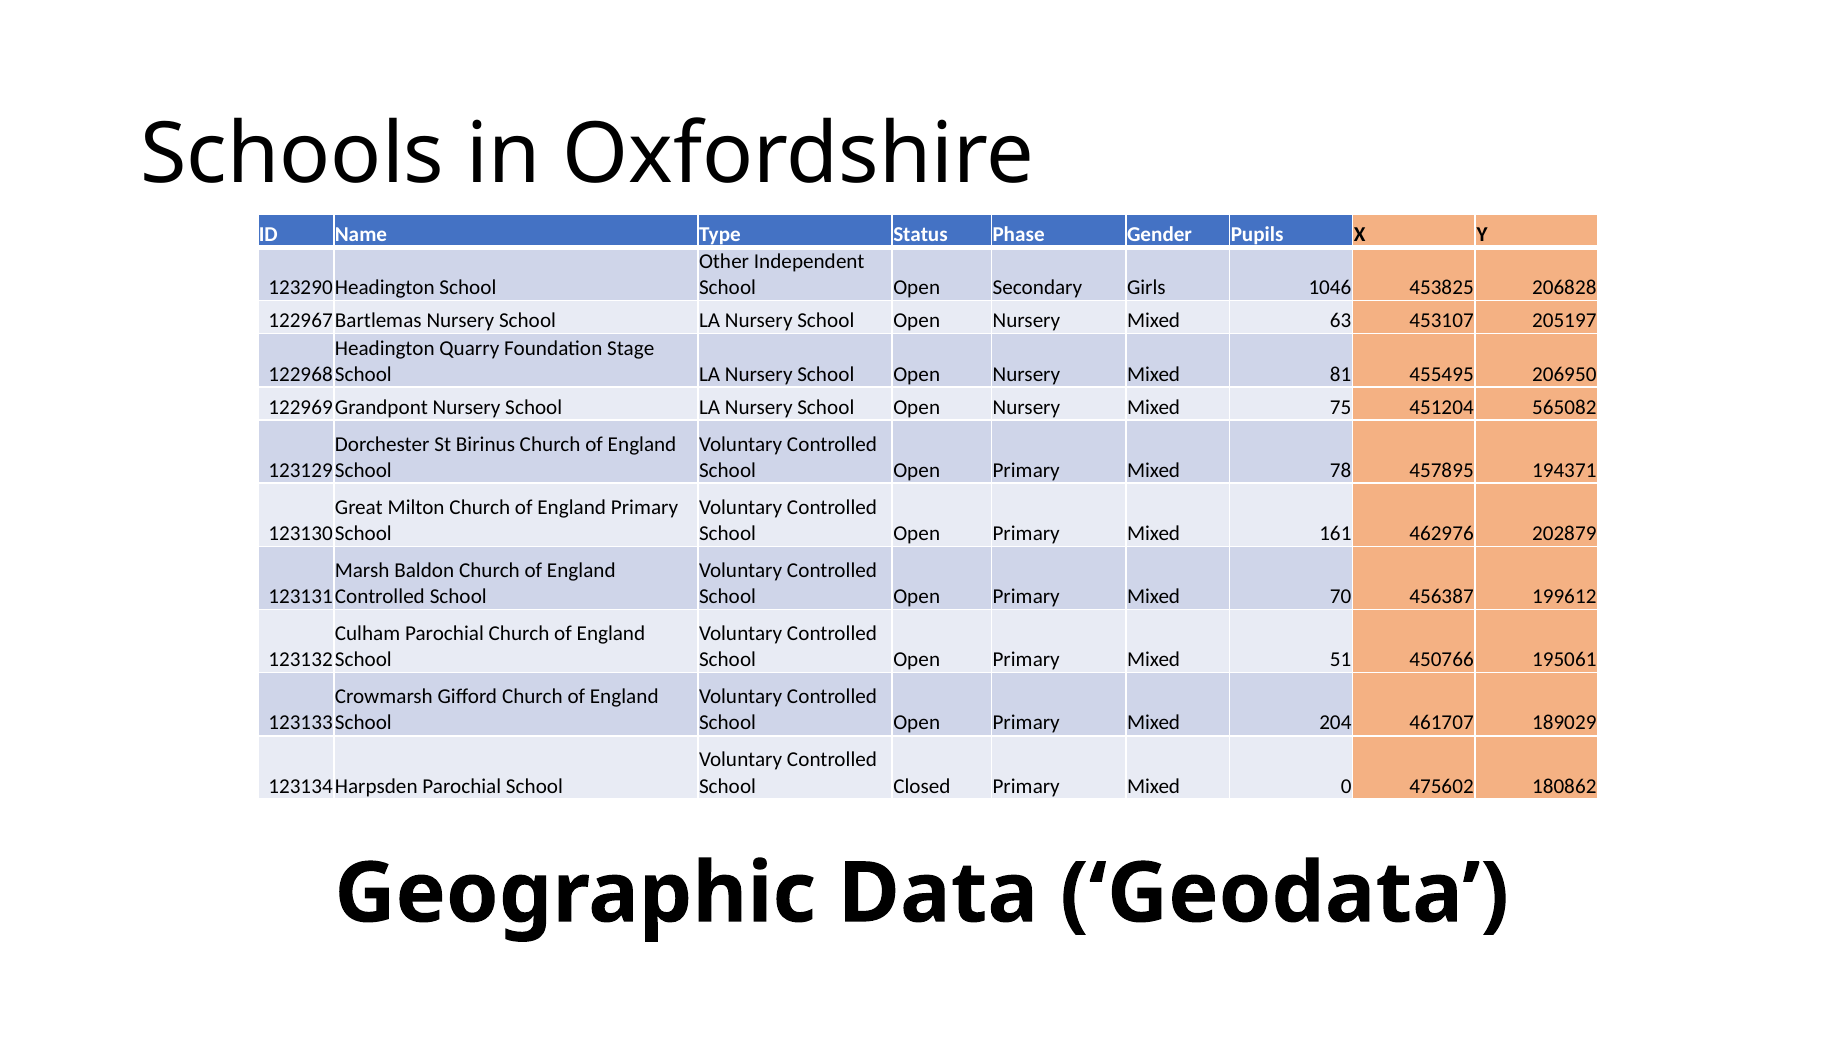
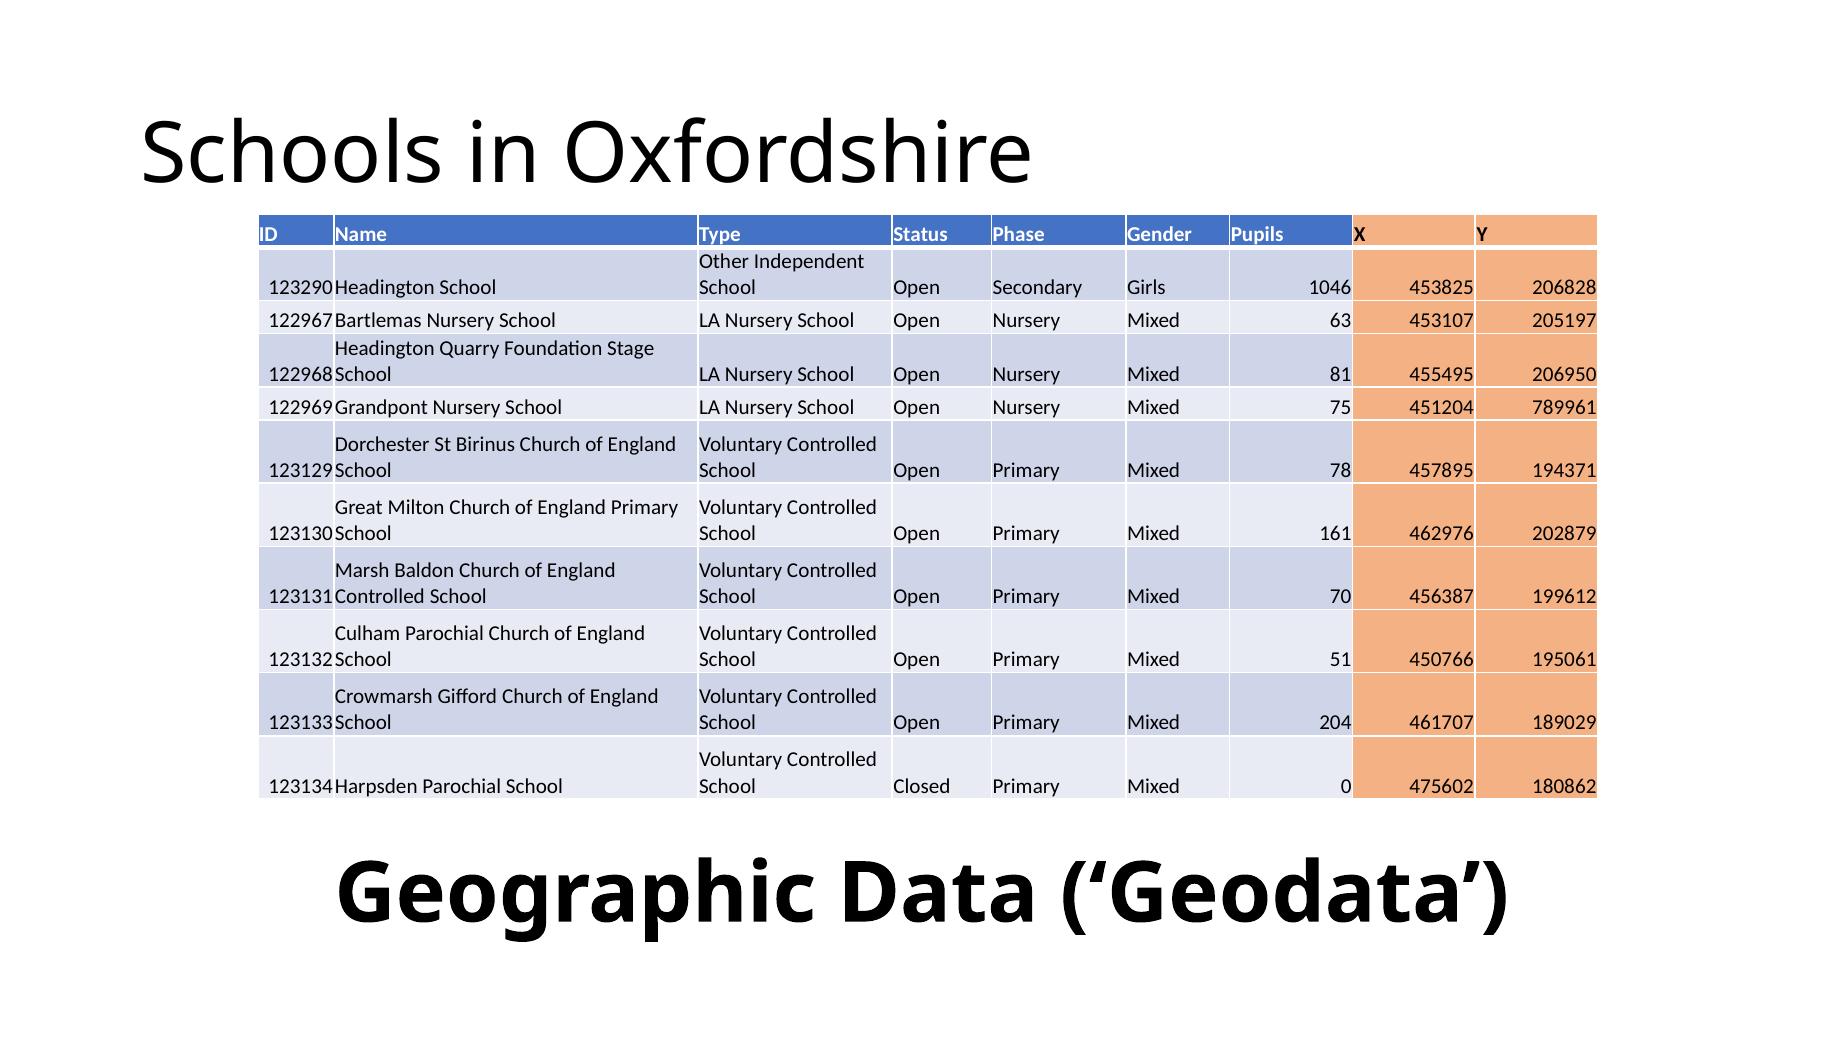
565082: 565082 -> 789961 (1564, 407)
